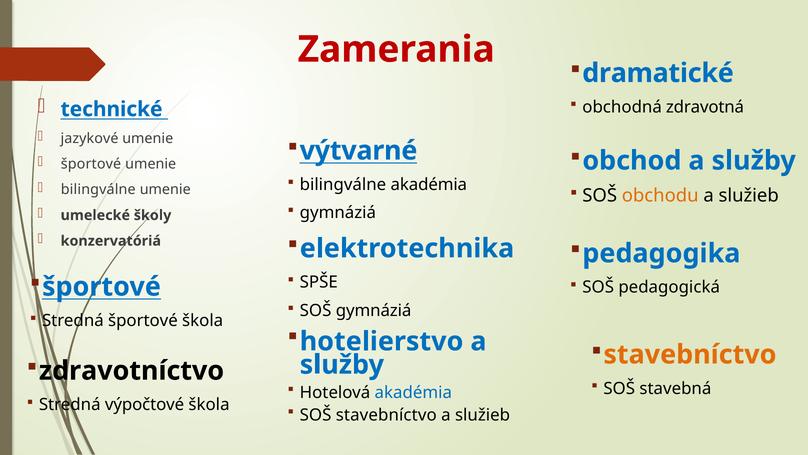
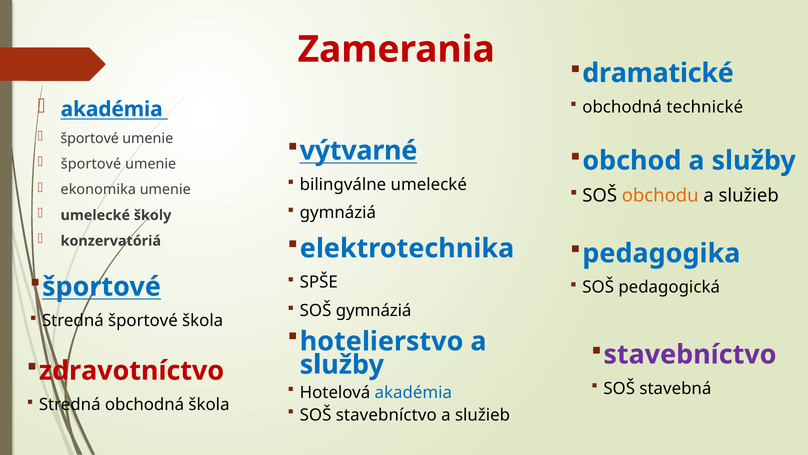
technické: technické -> akadémia (112, 109)
zdravotná: zdravotná -> technické (705, 107)
jazykové: jazykové -> športové (90, 138)
bilingválne akadémia: akadémia -> umelecké (429, 184)
bilingválne: bilingválne -> ekonomika (98, 189)
stavebníctvo colour: orange -> purple (690, 354)
zdravotníctvo colour: black -> red (132, 370)
Stredná výpočtové: výpočtové -> obchodná (145, 404)
